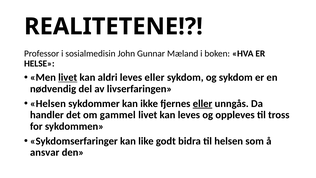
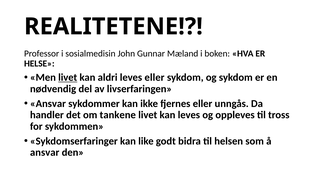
Helsen: Helsen -> Ansvar (48, 103)
eller underline: present -> none (203, 103)
gammel: gammel -> tankene (118, 115)
